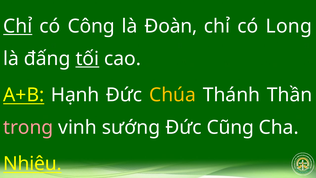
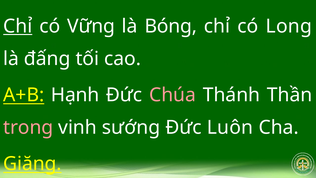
Công: Công -> Vững (91, 26)
Đoàn: Đoàn -> Bóng (171, 26)
tối underline: present -> none (87, 59)
Chúa colour: yellow -> pink (173, 95)
Cũng: Cũng -> Luôn (230, 127)
Nhiêu: Nhiêu -> Giăng (32, 164)
